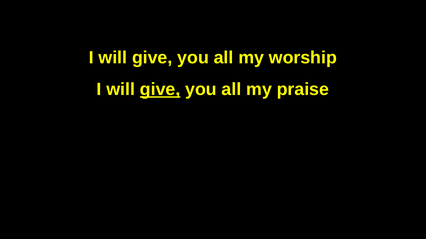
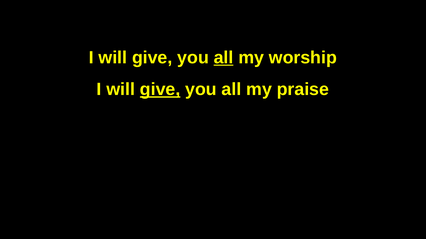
all underline: none -> present (224, 58)
